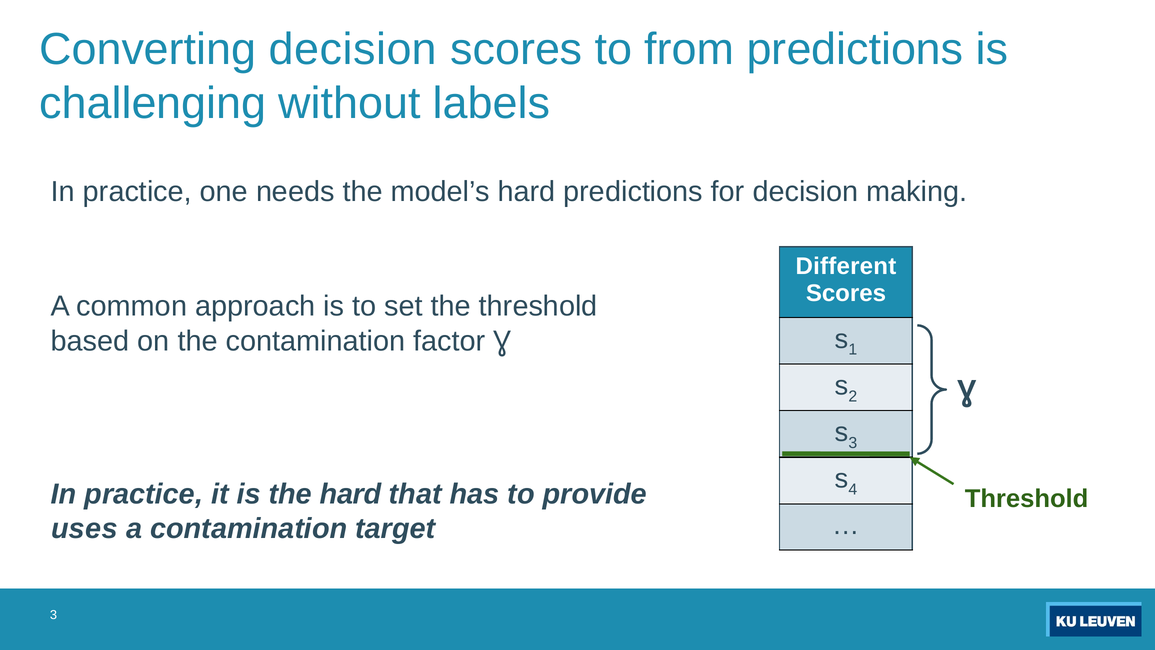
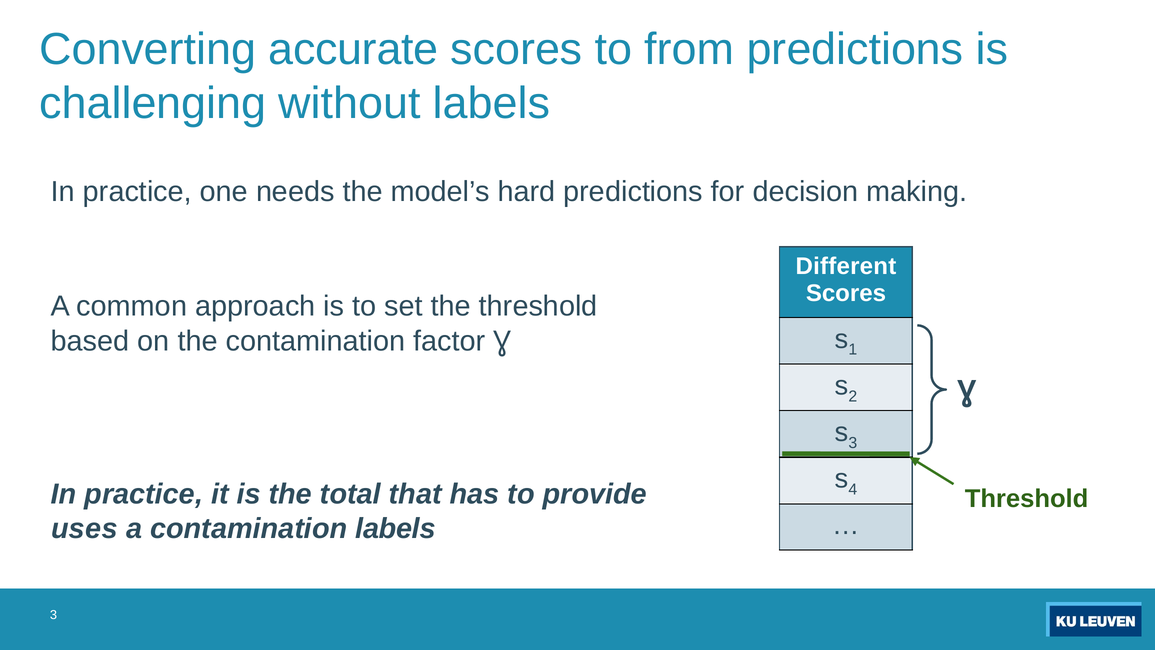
Converting decision: decision -> accurate (353, 49)
the hard: hard -> total (350, 494)
contamination target: target -> labels (395, 529)
